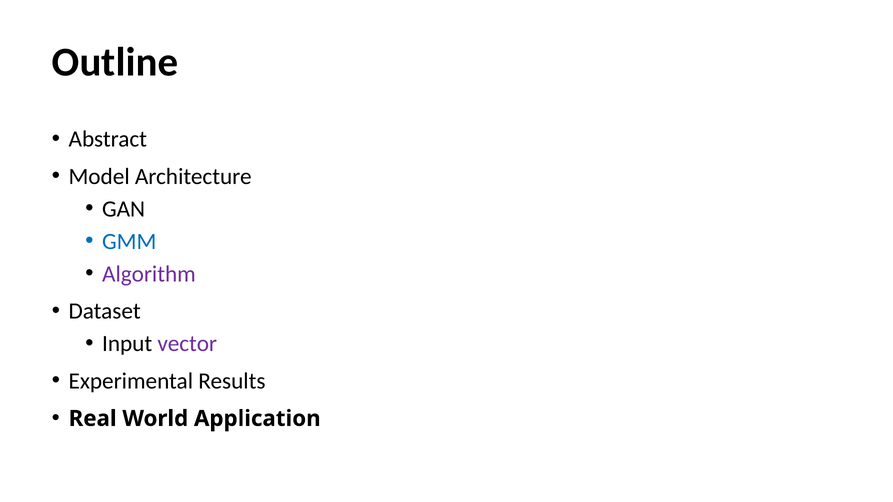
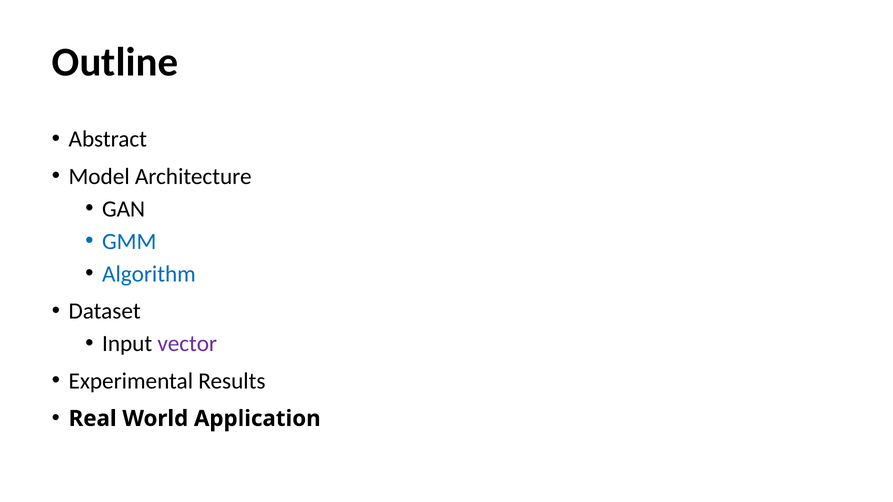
Algorithm colour: purple -> blue (149, 274)
